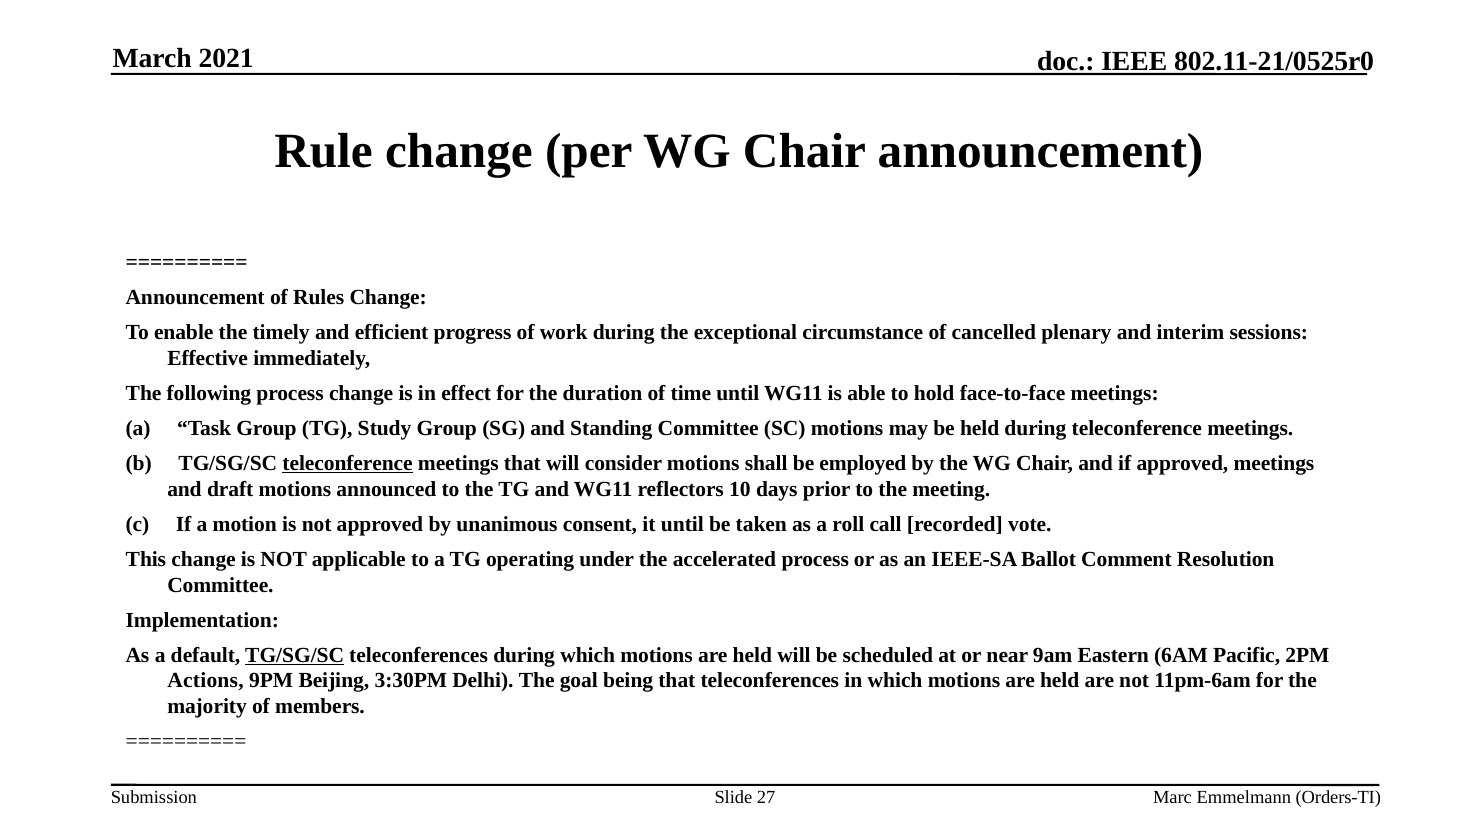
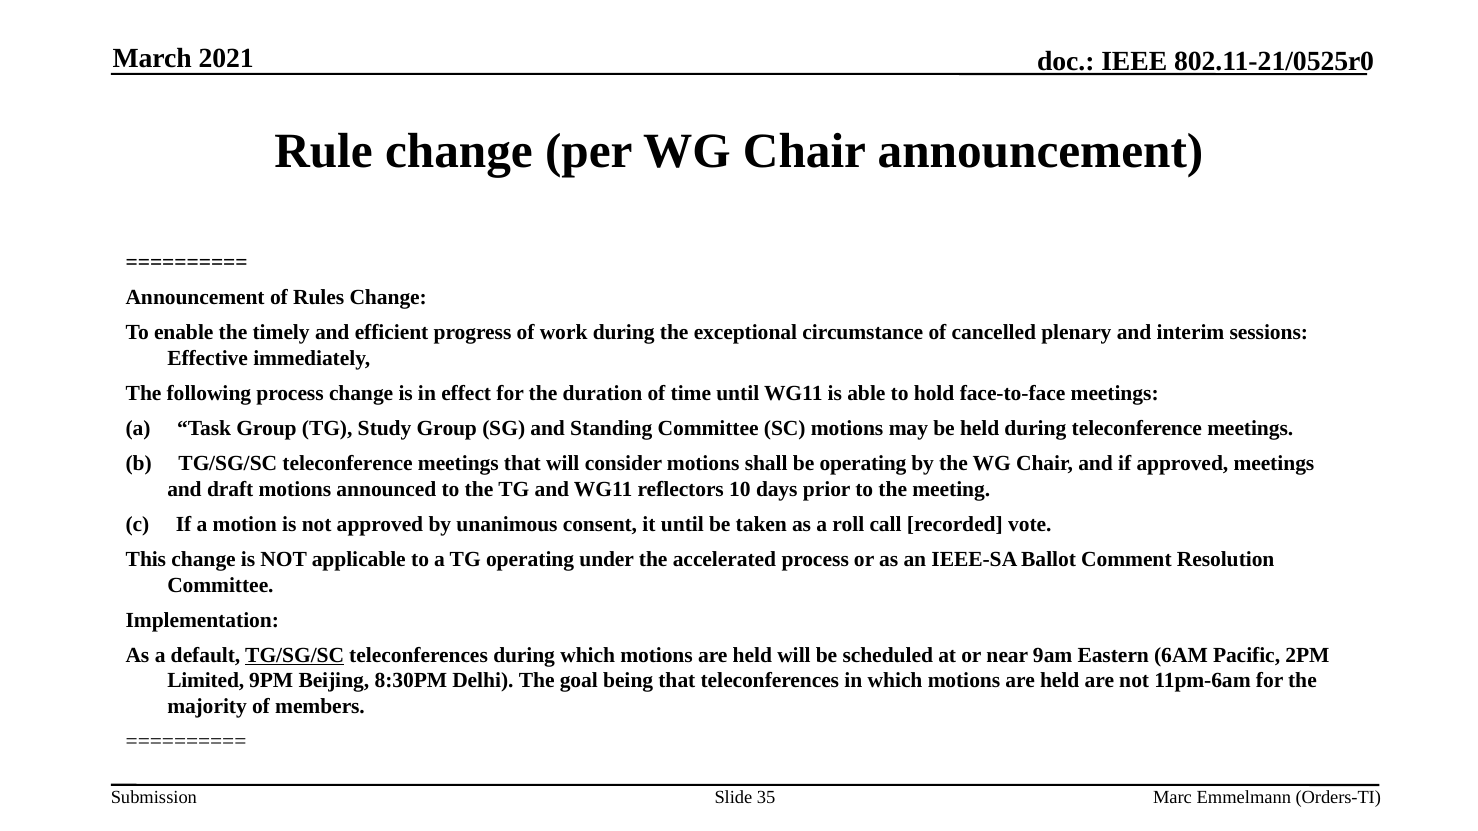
teleconference underline: present -> none (348, 463)
be employed: employed -> operating (863, 463)
Actions: Actions -> Limited (206, 681)
3:30PM: 3:30PM -> 8:30PM (411, 681)
27: 27 -> 35 (766, 797)
